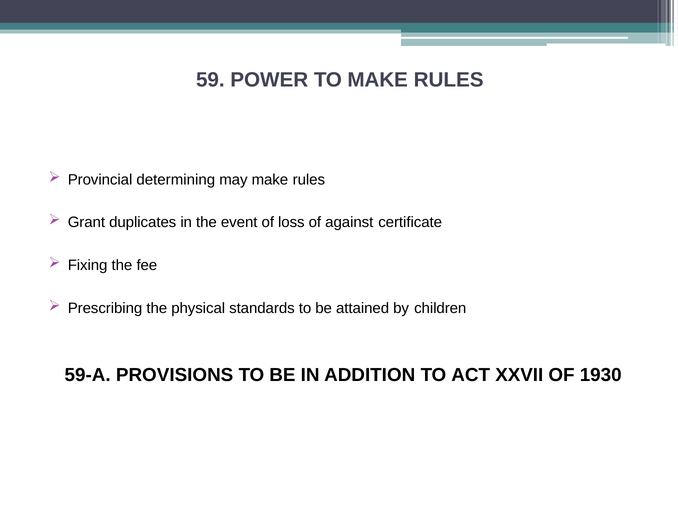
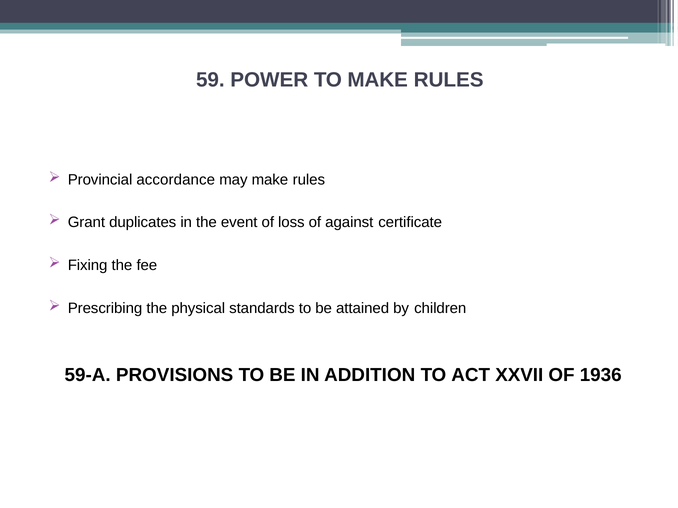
determining: determining -> accordance (176, 180)
1930: 1930 -> 1936 (601, 375)
